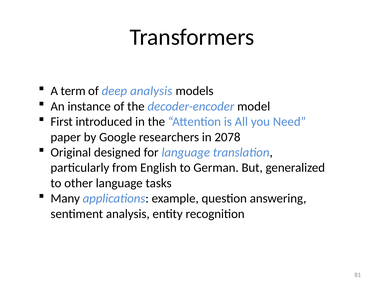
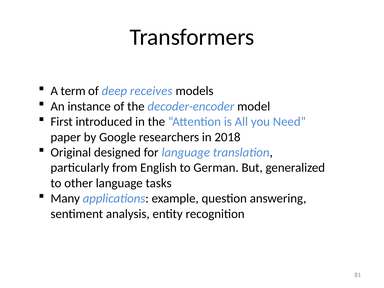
deep analysis: analysis -> receives (151, 91)
2078: 2078 -> 2018 (227, 137)
